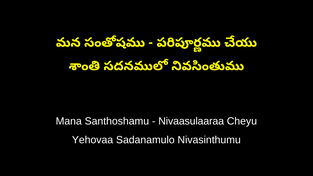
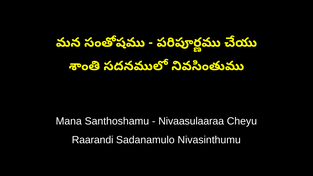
Yehovaa: Yehovaa -> Raarandi (93, 140)
